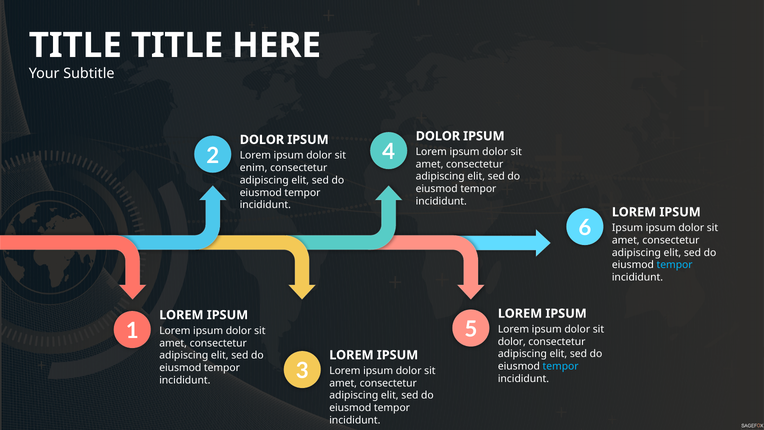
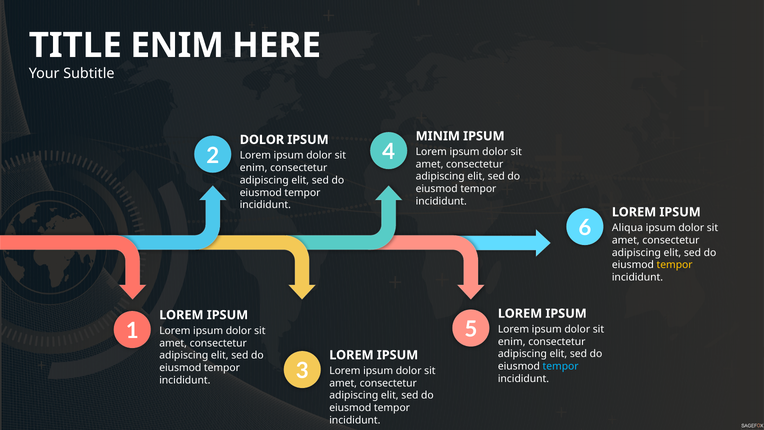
TITLE: TITLE -> ENIM (177, 45)
DOLOR: DOLOR -> MINIM (438, 136)
Ipsum: Ipsum -> Aliqua (627, 228)
tempor colour: light blue -> yellow (675, 265)
dolor: dolor -> enim (512, 341)
